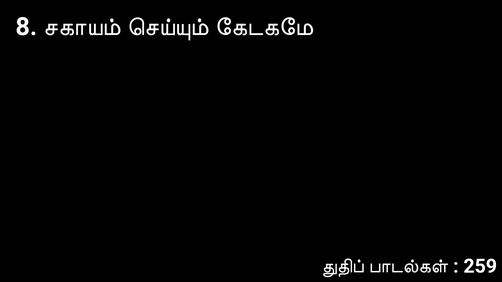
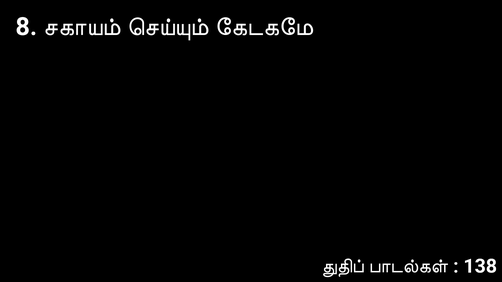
259: 259 -> 138 (480, 267)
